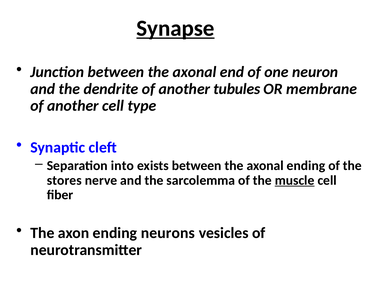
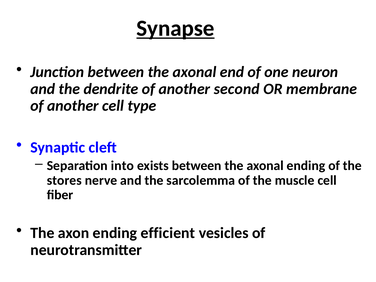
tubules: tubules -> second (237, 89)
muscle underline: present -> none (295, 180)
neurons: neurons -> efficient (168, 233)
